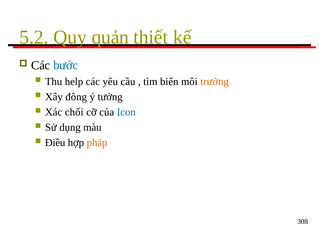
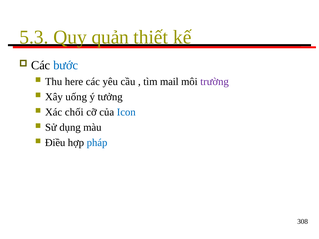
5.2: 5.2 -> 5.3 (34, 37)
help: help -> here (74, 82)
biến: biến -> mail (169, 82)
trường colour: orange -> purple (215, 82)
đông: đông -> uống (76, 97)
pháp colour: orange -> blue (97, 143)
